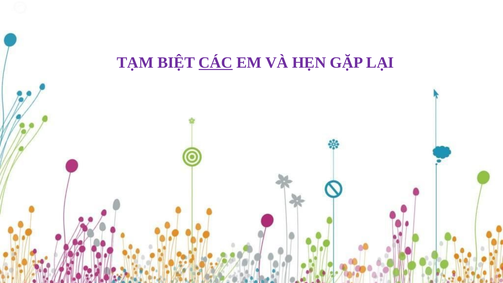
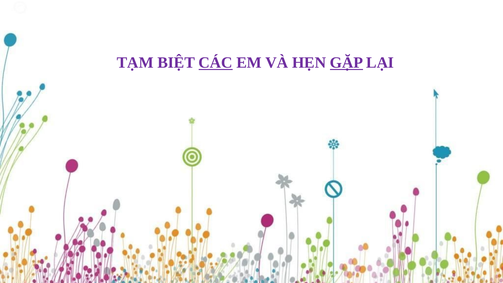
GẶP underline: none -> present (347, 63)
